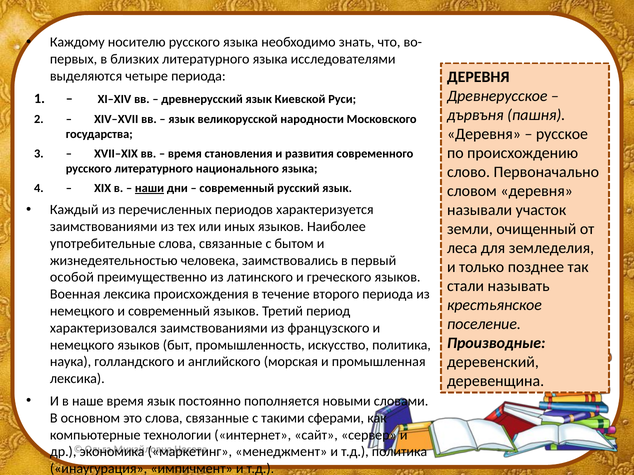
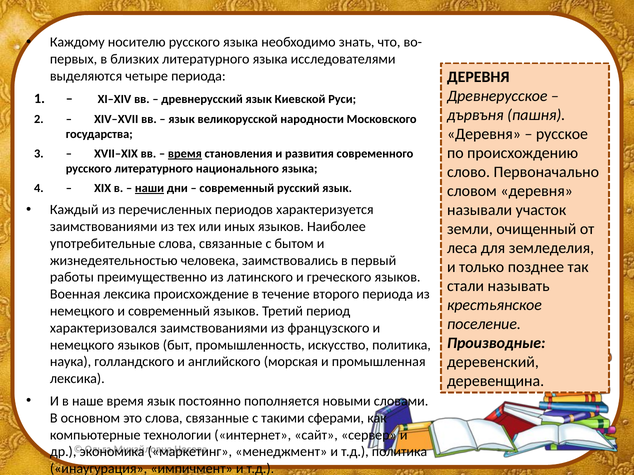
время underline: none -> present (185, 154)
особой: особой -> работы (72, 278)
происхождения: происхождения -> происхождение (201, 295)
